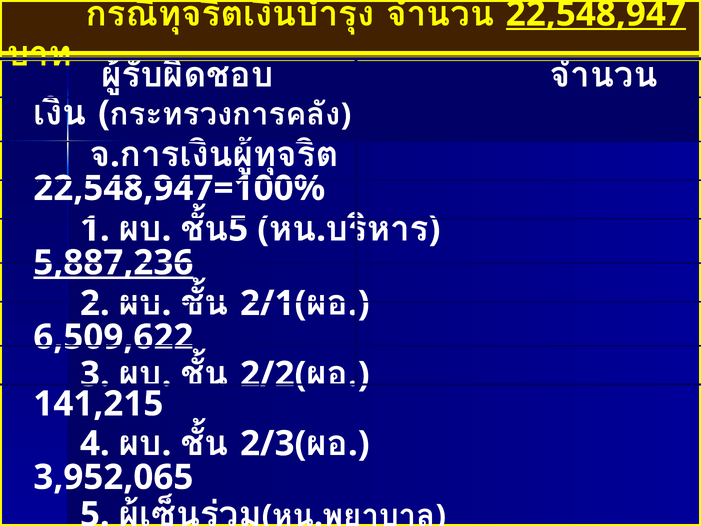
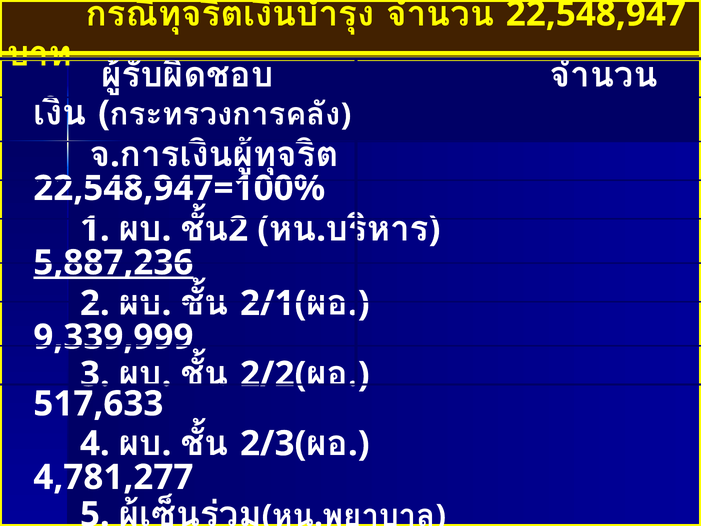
22,548,947 underline: present -> none (596, 14)
5: 5 -> 2 (238, 229)
6,509,622: 6,509,622 -> 9,339,999 (113, 337)
141,215: 141,215 -> 517,633 (98, 404)
3,952,065: 3,952,065 -> 4,781,277 (113, 477)
